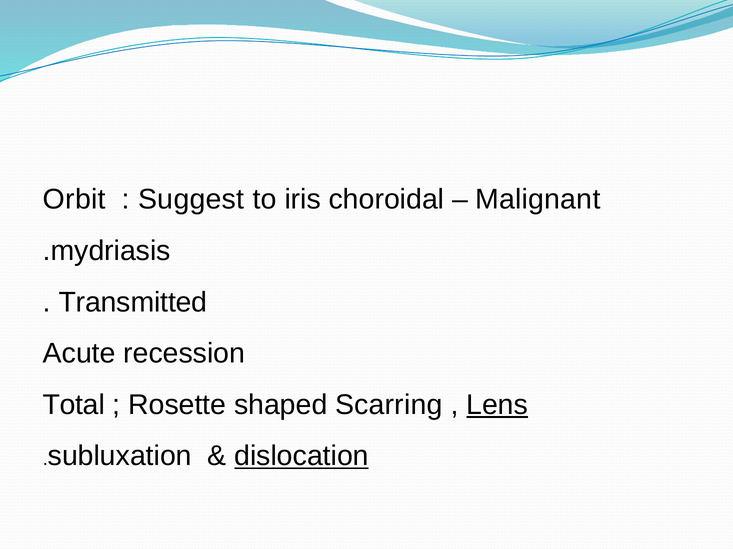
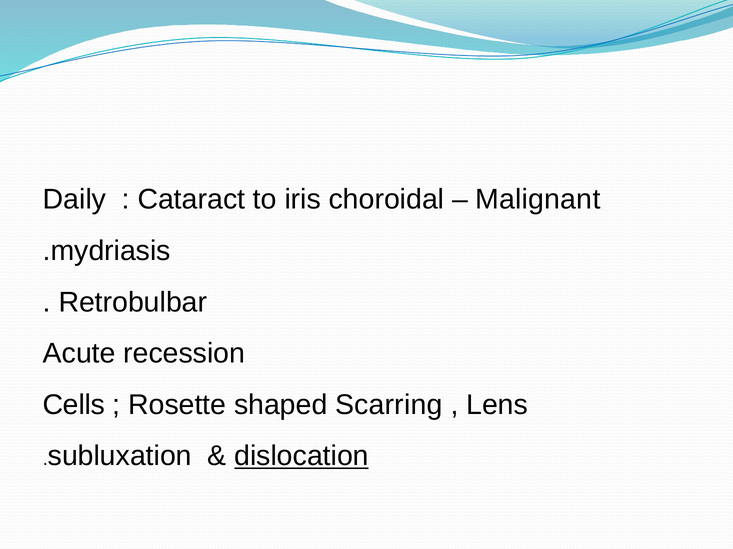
Orbit: Orbit -> Daily (74, 200)
Suggest: Suggest -> Cataract (191, 200)
Transmitted: Transmitted -> Retrobulbar (133, 303)
Total: Total -> Cells (74, 405)
Lens underline: present -> none (497, 405)
